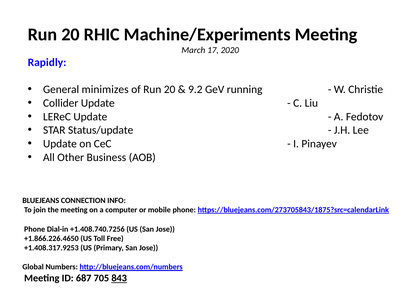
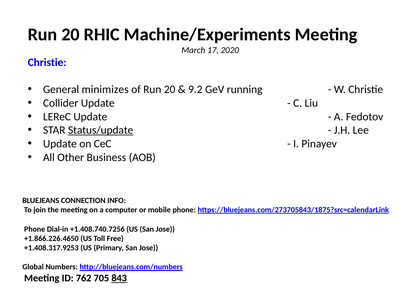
Rapidly: Rapidly -> Christie (47, 62)
Status/update underline: none -> present (101, 130)
687: 687 -> 762 (84, 278)
